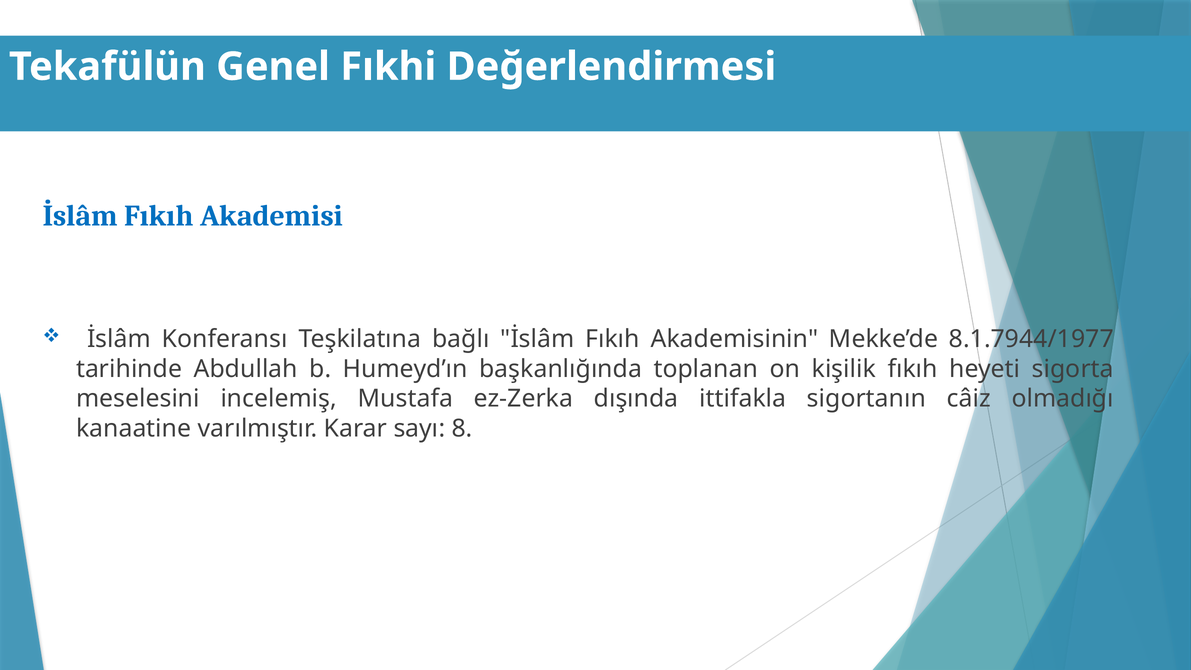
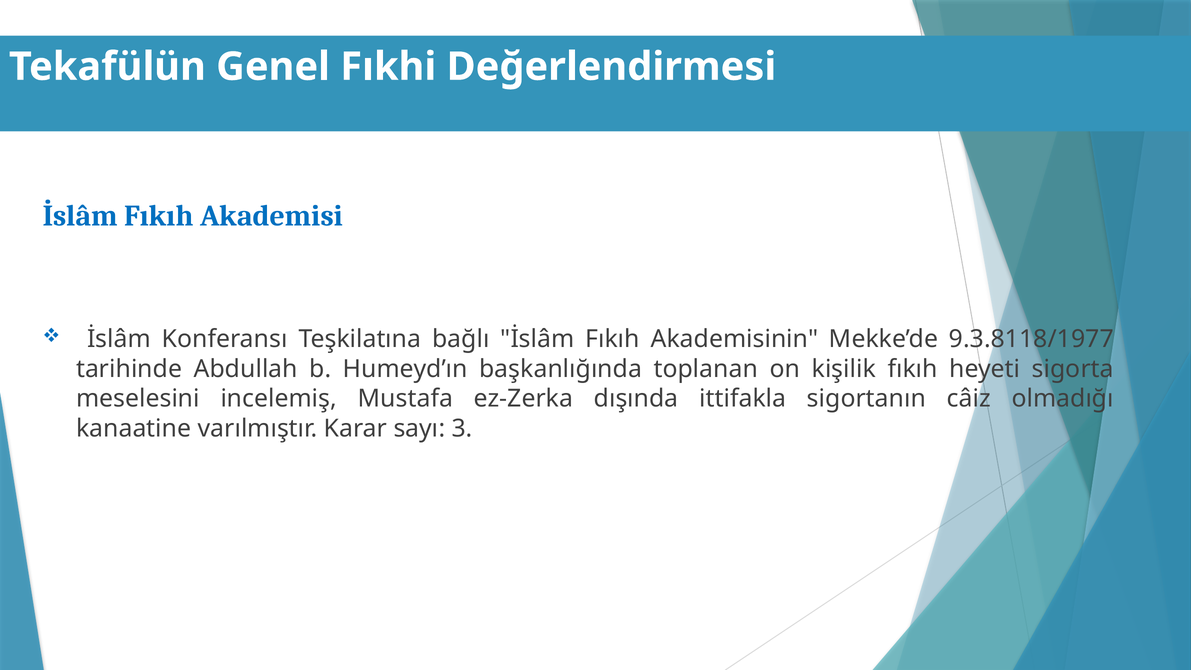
8.1.7944/1977: 8.1.7944/1977 -> 9.3.8118/1977 (1031, 339)
8: 8 -> 3 (462, 428)
